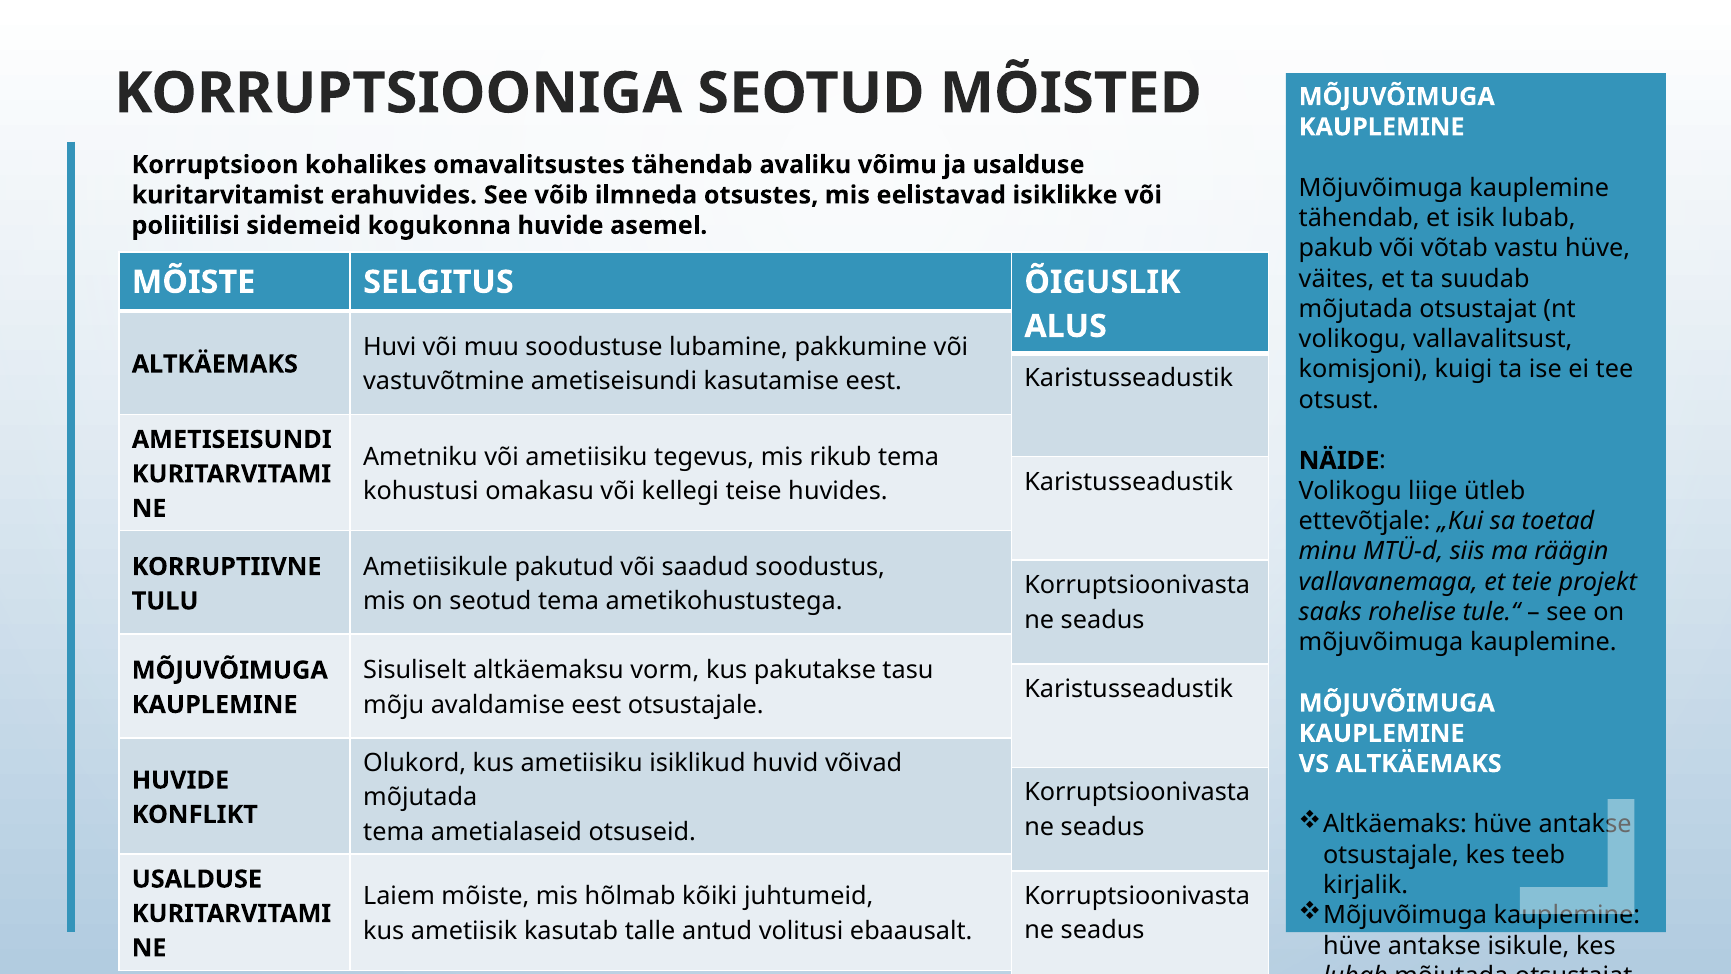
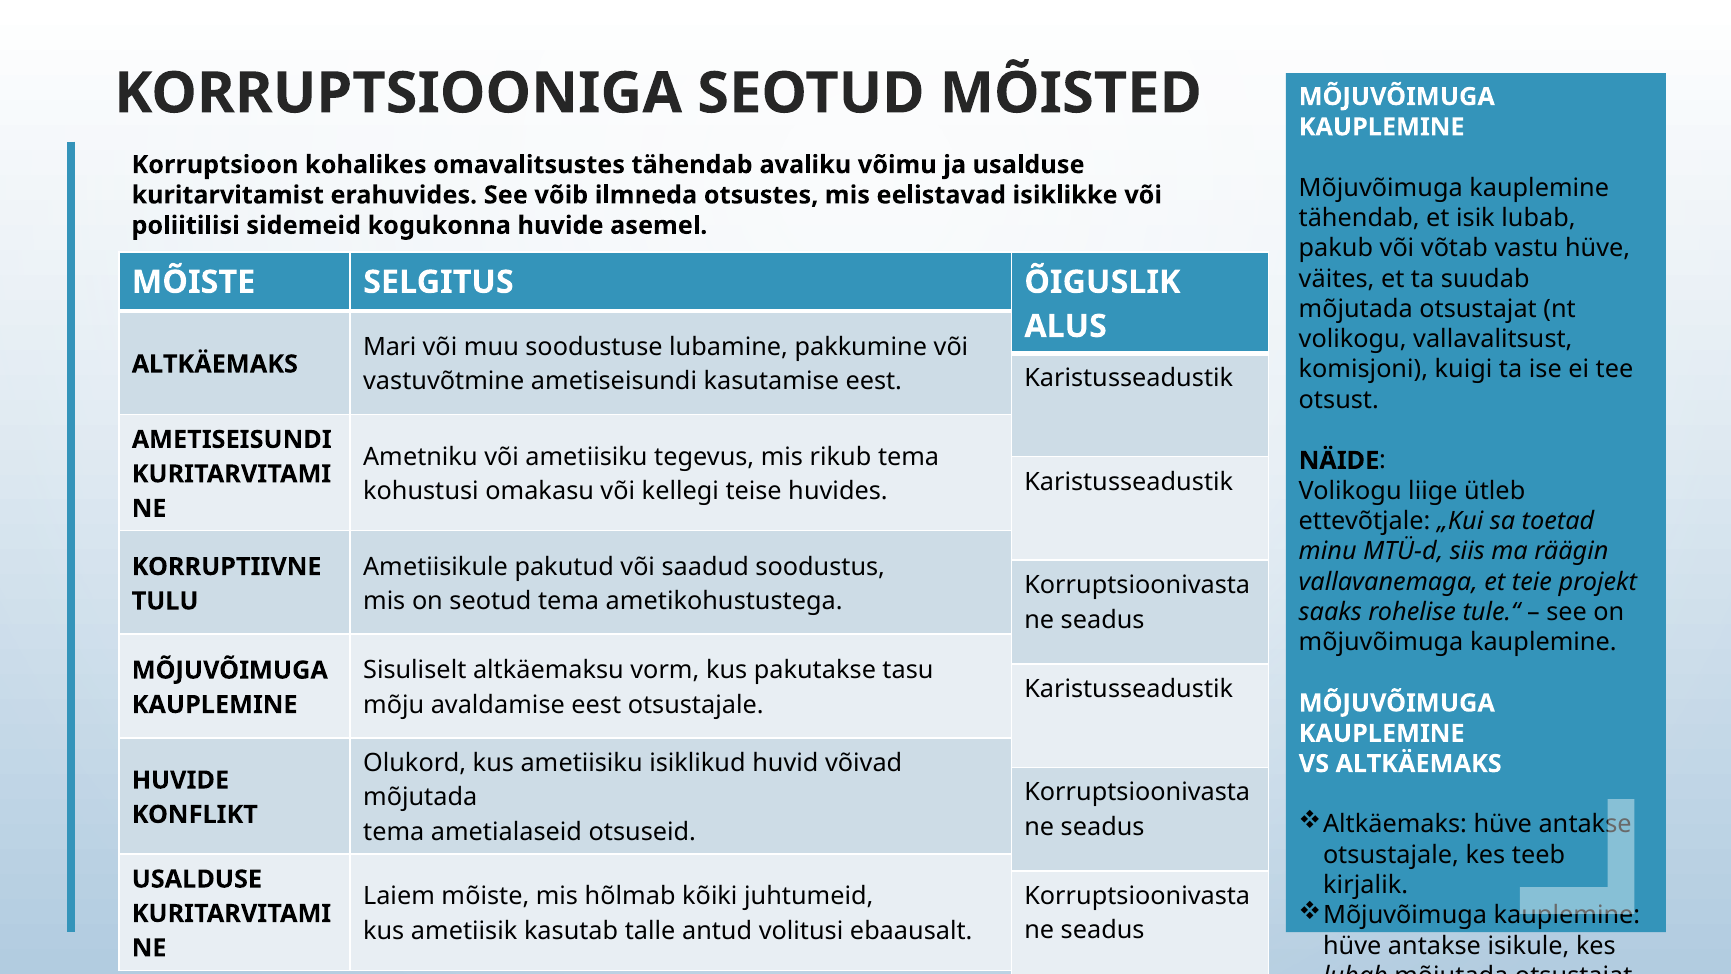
Huvi: Huvi -> Mari (390, 347)
